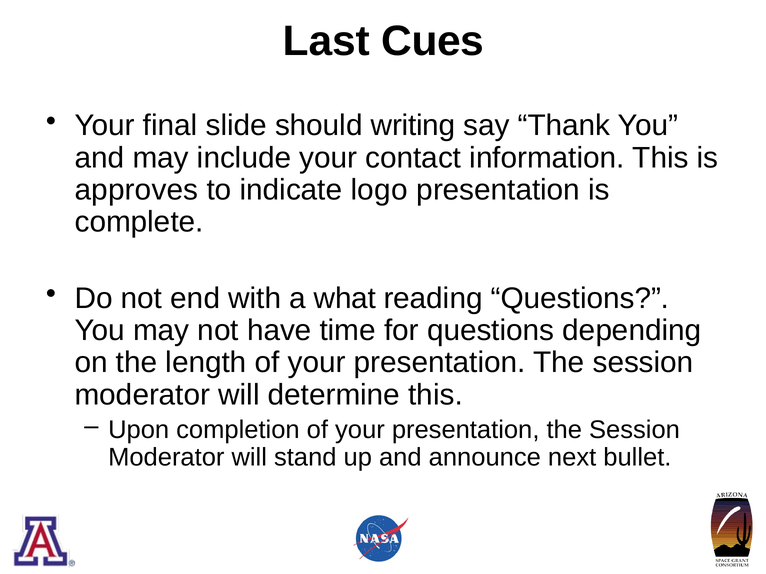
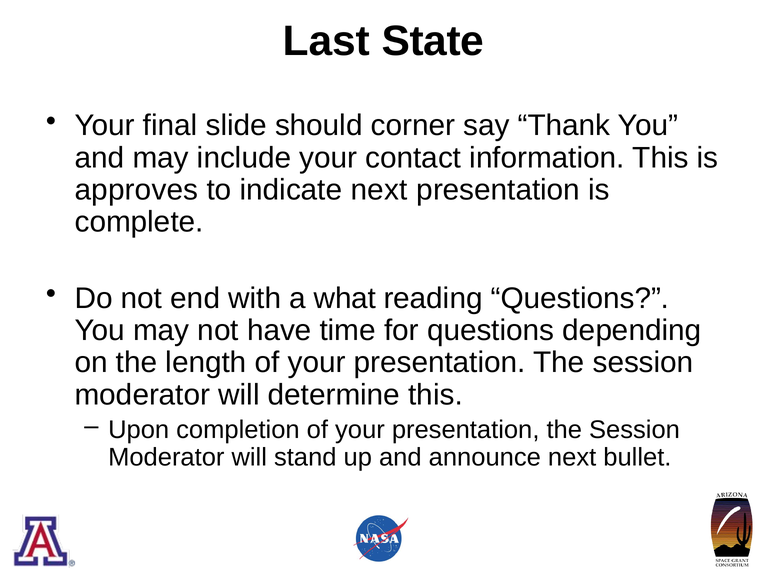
Cues: Cues -> State (433, 41)
writing: writing -> corner (413, 126)
indicate logo: logo -> next (379, 190)
